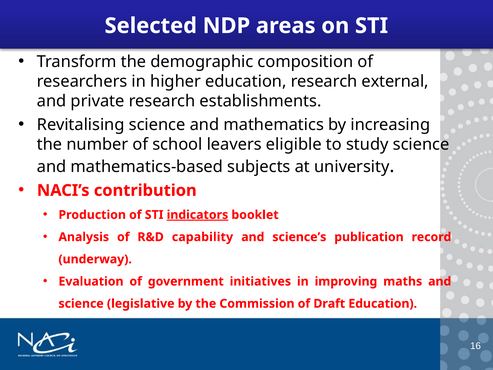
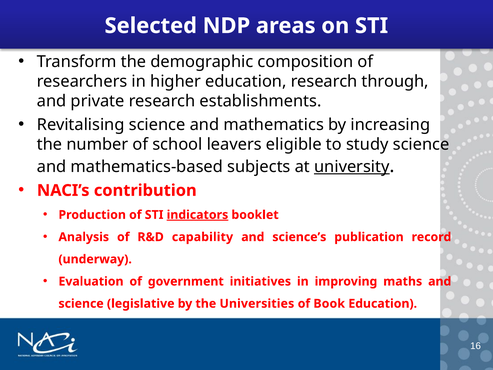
external: external -> through (395, 81)
university underline: none -> present (352, 167)
Commission: Commission -> Universities (257, 303)
Draft: Draft -> Book (329, 303)
